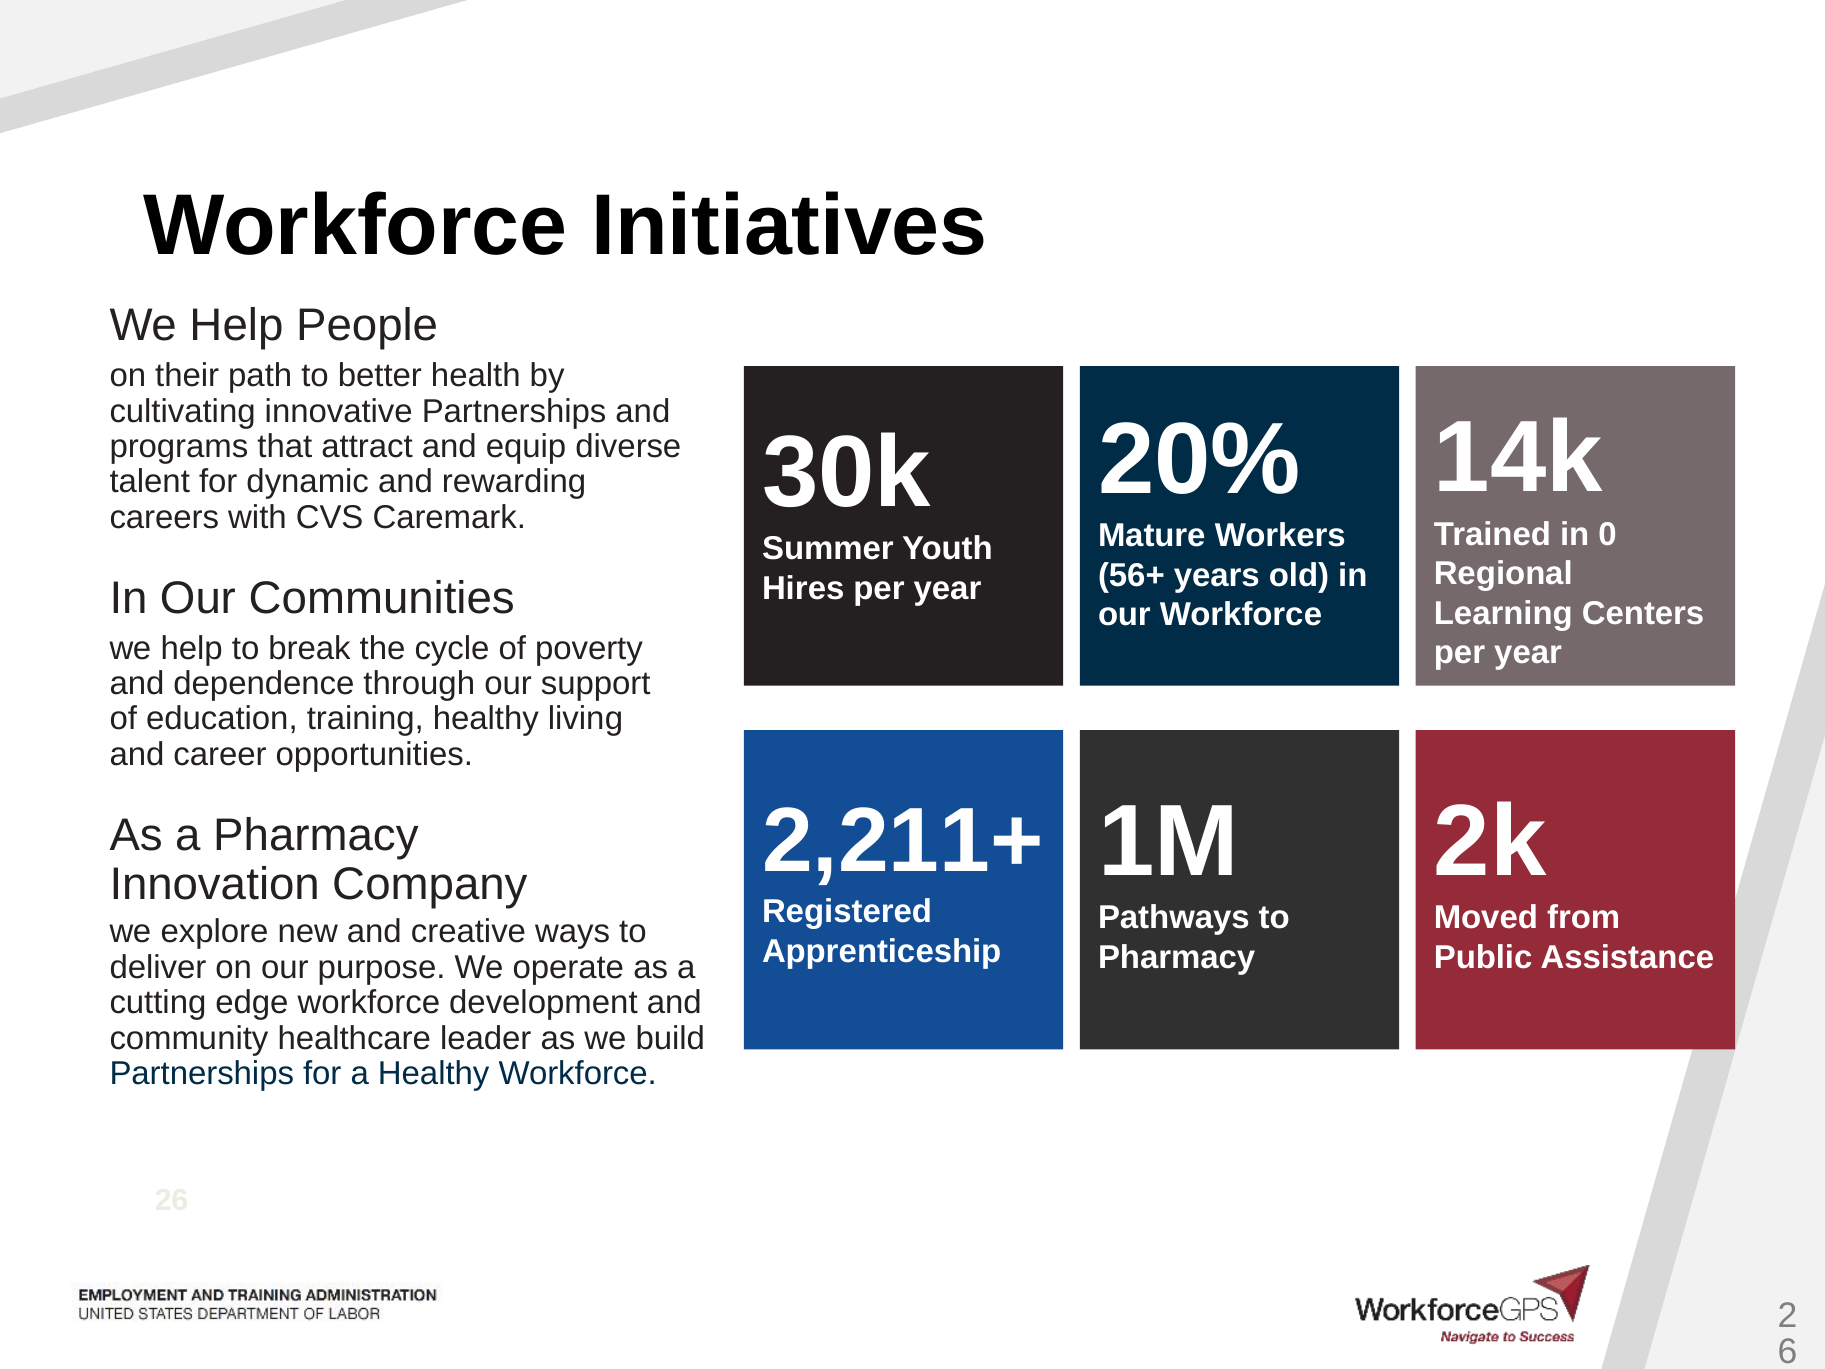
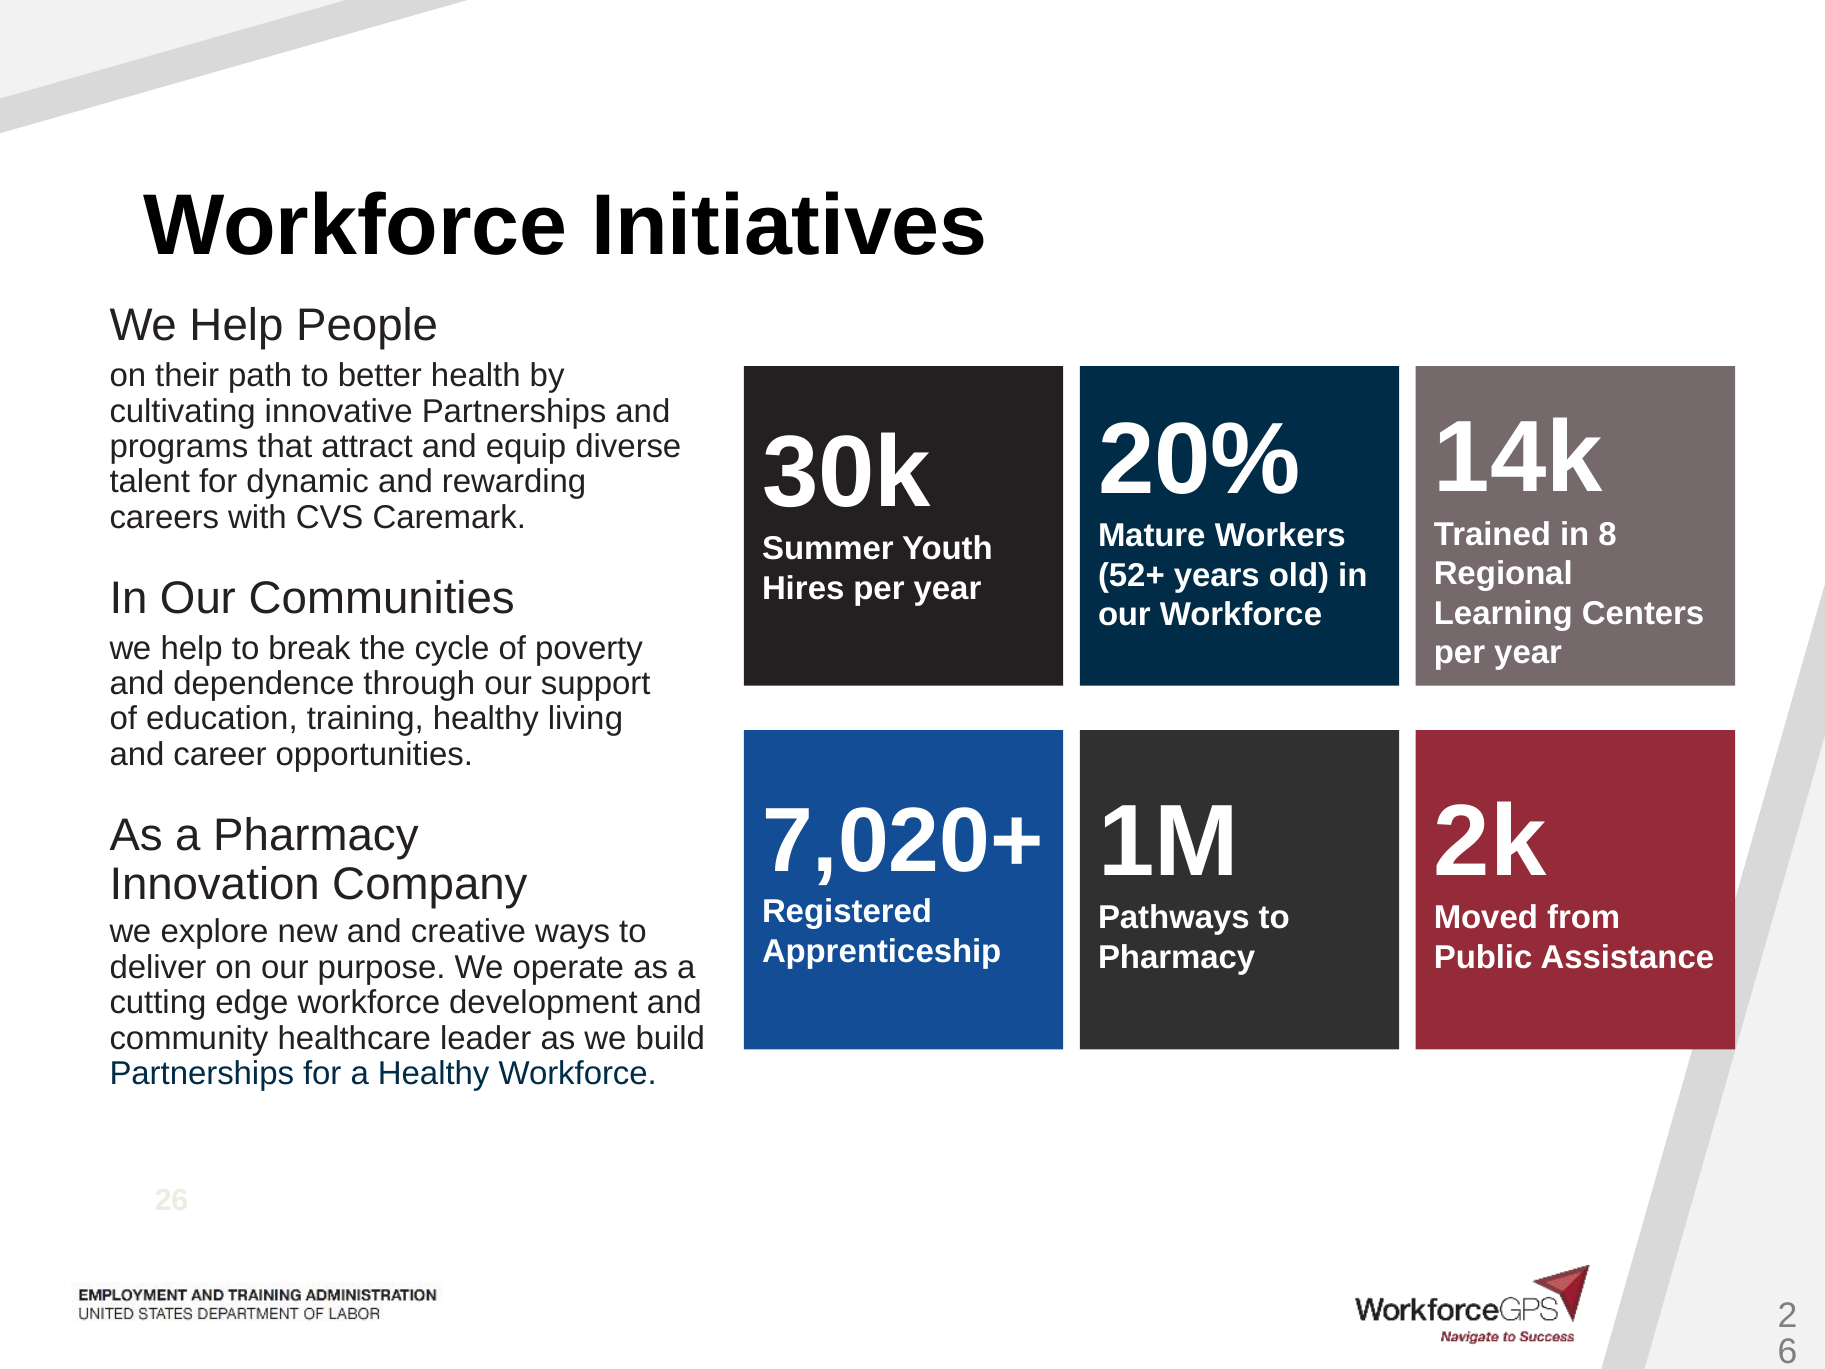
0: 0 -> 8 (1608, 534)
56+: 56+ -> 52+ (1131, 575)
2,211+: 2,211+ -> 7,020+ (903, 841)
